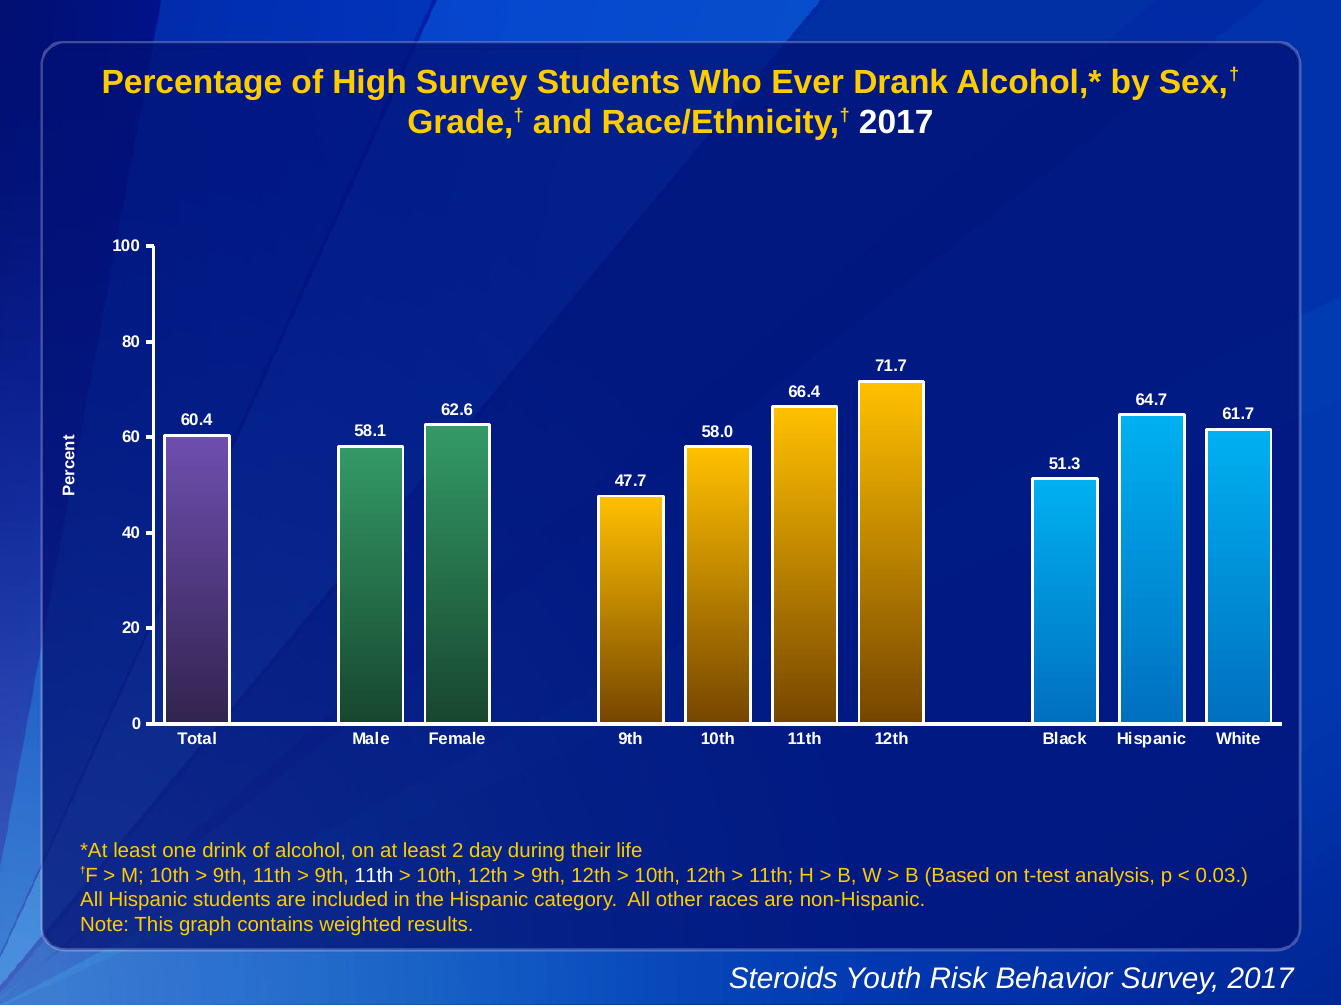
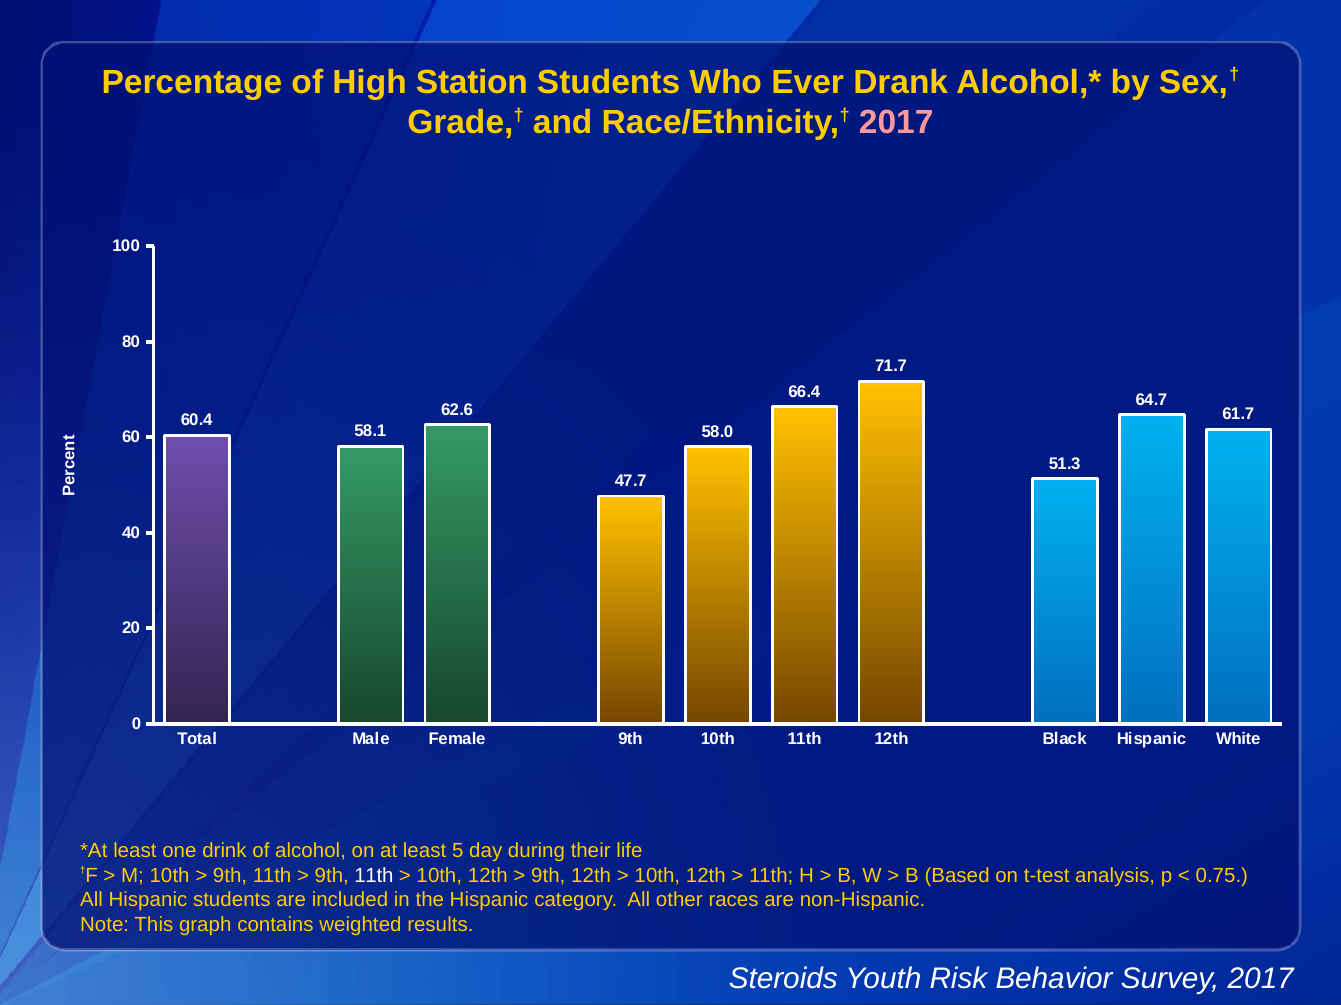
High Survey: Survey -> Station (472, 83)
2017 colour: white -> pink (896, 123)
2: 2 -> 5 (458, 852)
0.03: 0.03 -> 0.75 (1222, 876)
